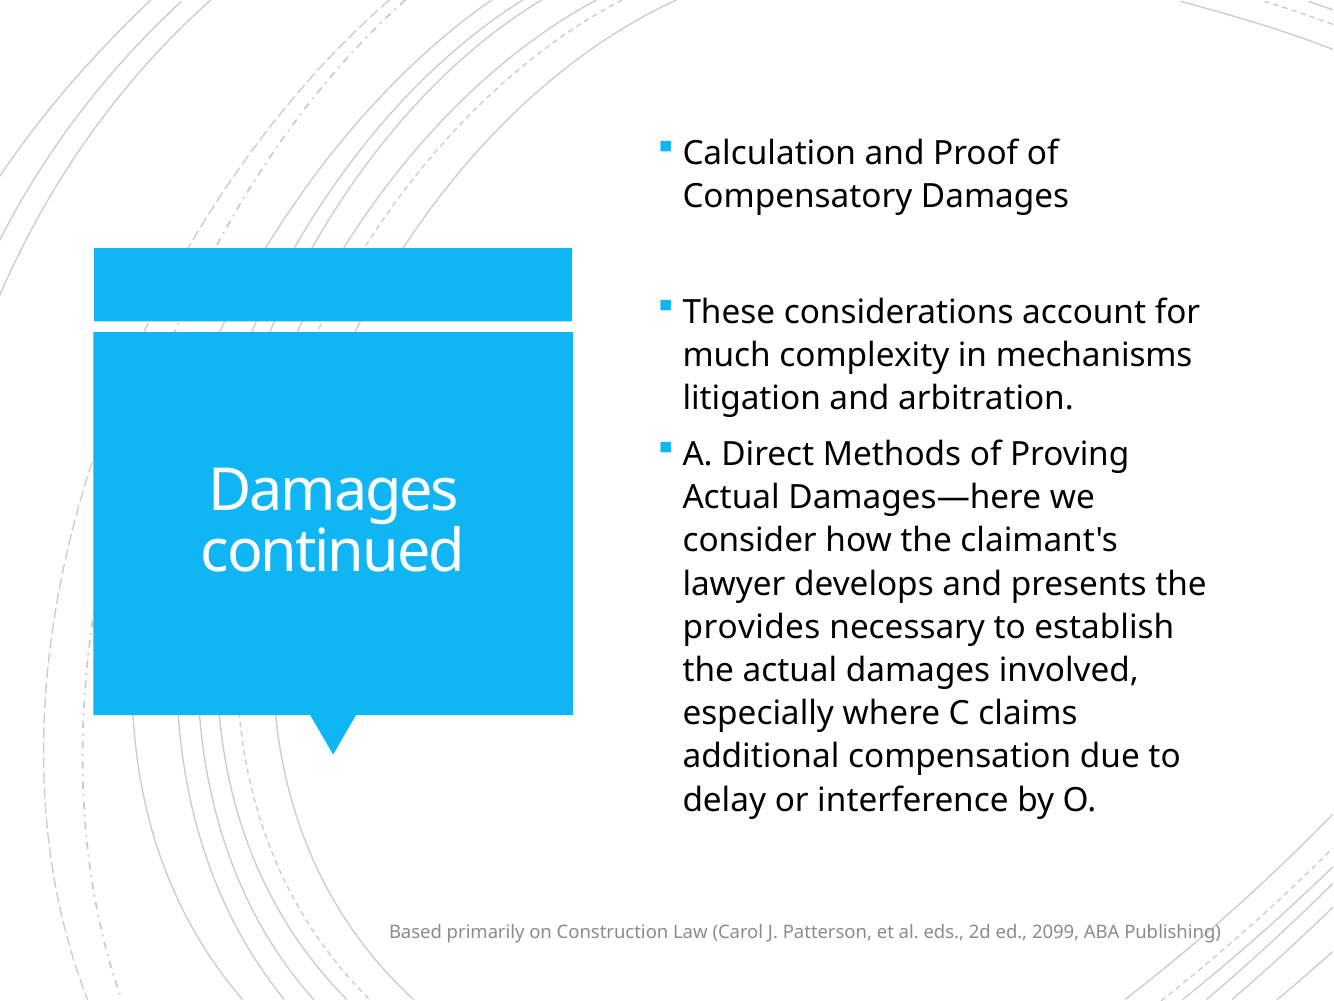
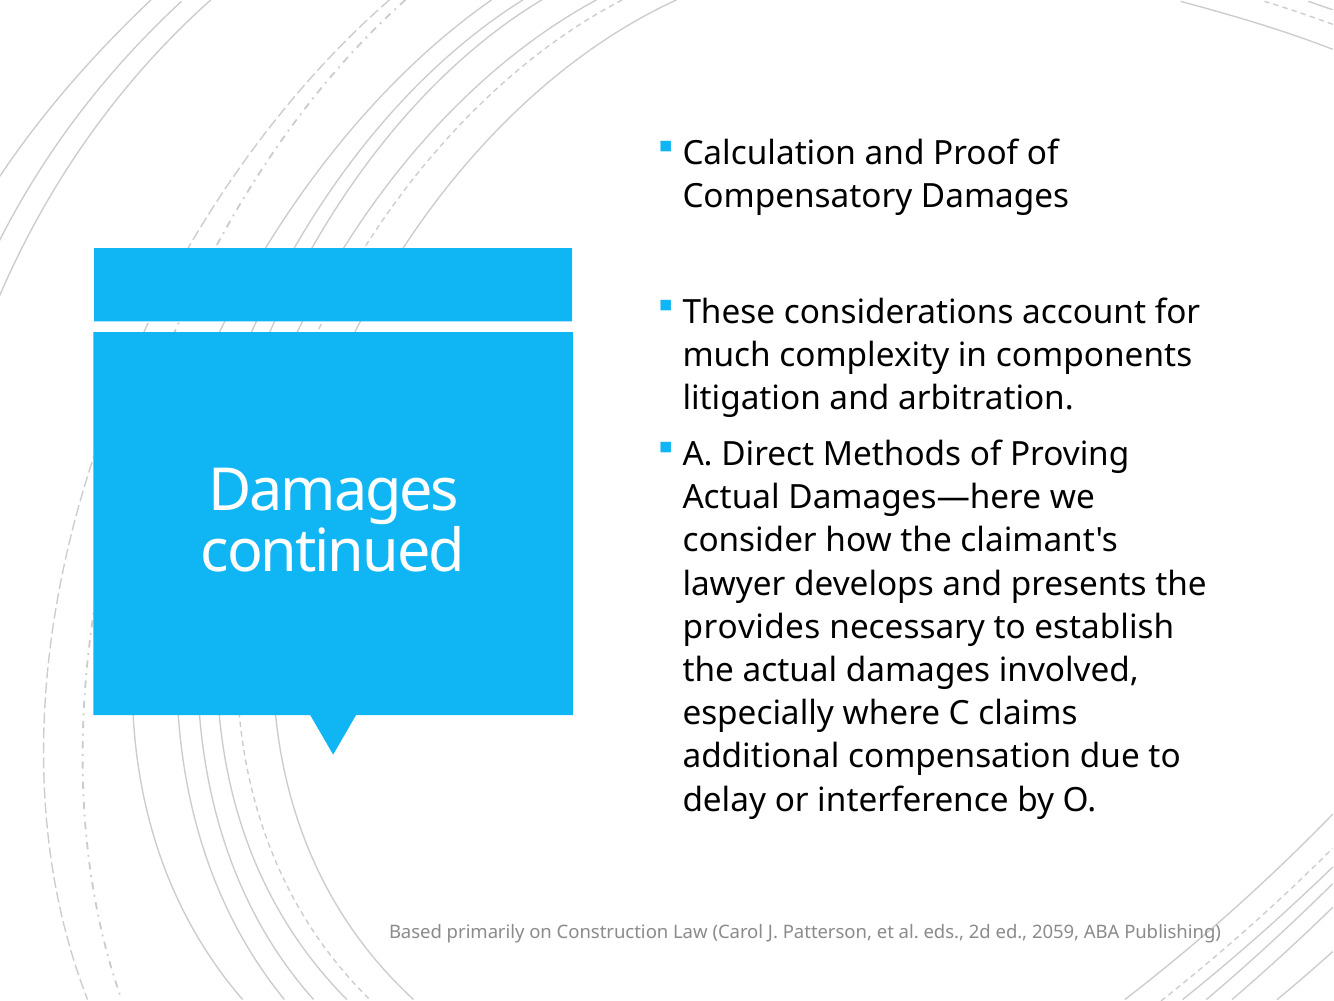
mechanisms: mechanisms -> components (1094, 355)
2099: 2099 -> 2059 (1056, 932)
